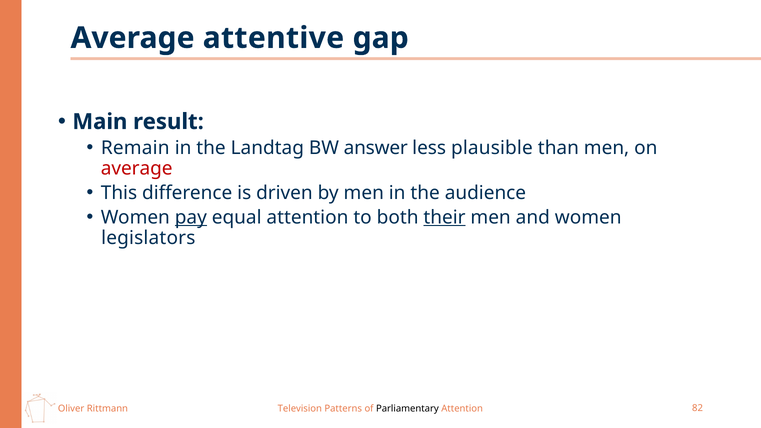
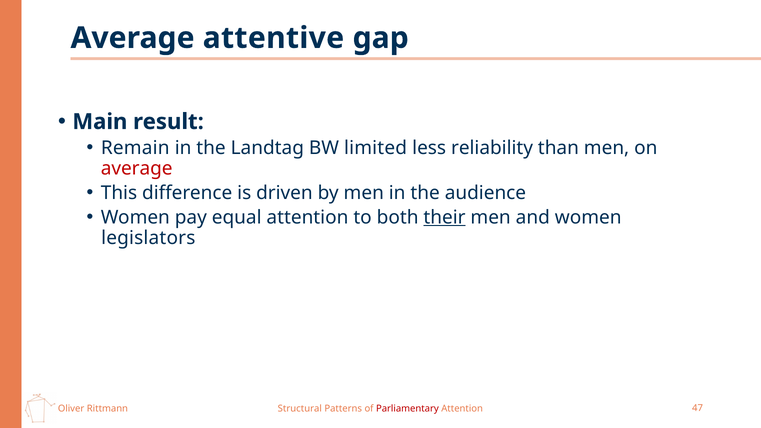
answer: answer -> limited (376, 148)
plausible: plausible -> reliability (492, 148)
pay underline: present -> none (191, 218)
Television: Television -> Structural (300, 409)
Parliamentary colour: black -> red (407, 409)
82: 82 -> 47 (698, 408)
